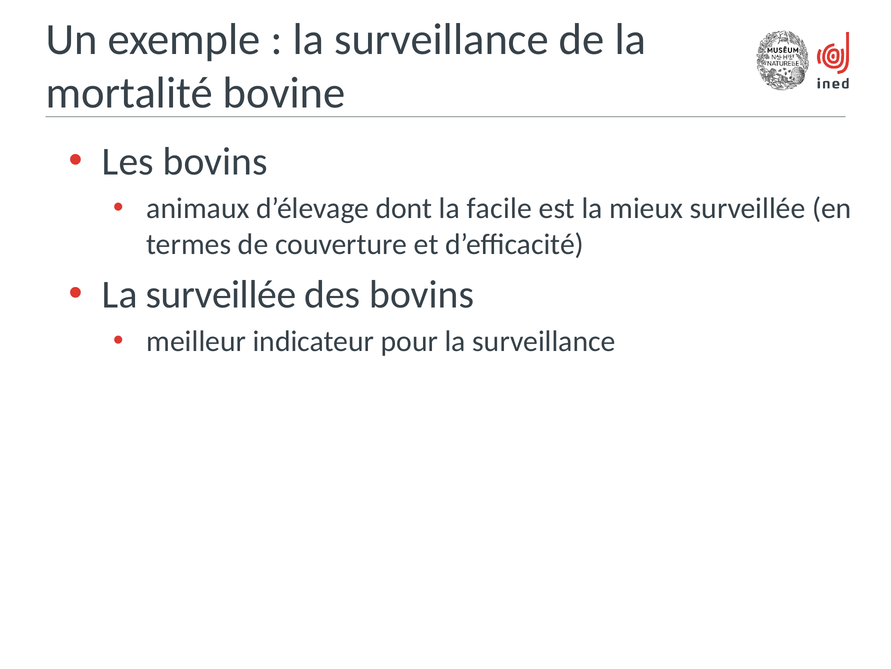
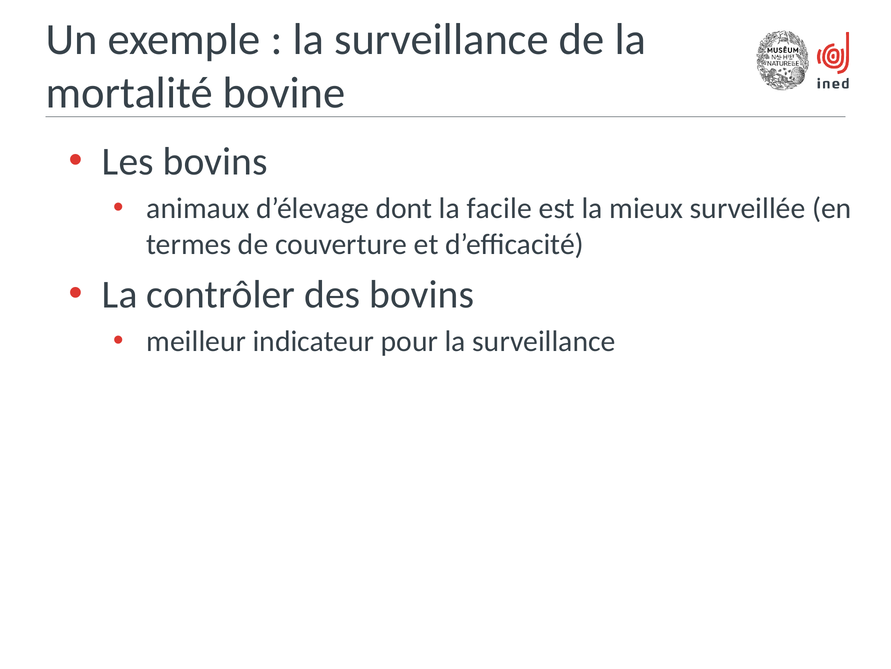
La surveillée: surveillée -> contrôler (221, 294)
